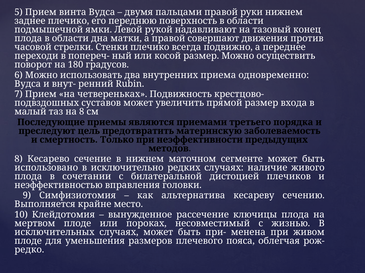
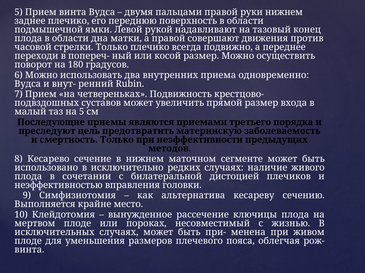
стрелки Стенки: Стенки -> Только (112, 47)
на 8: 8 -> 5 (82, 112)
редко: редко -> винта (29, 250)
